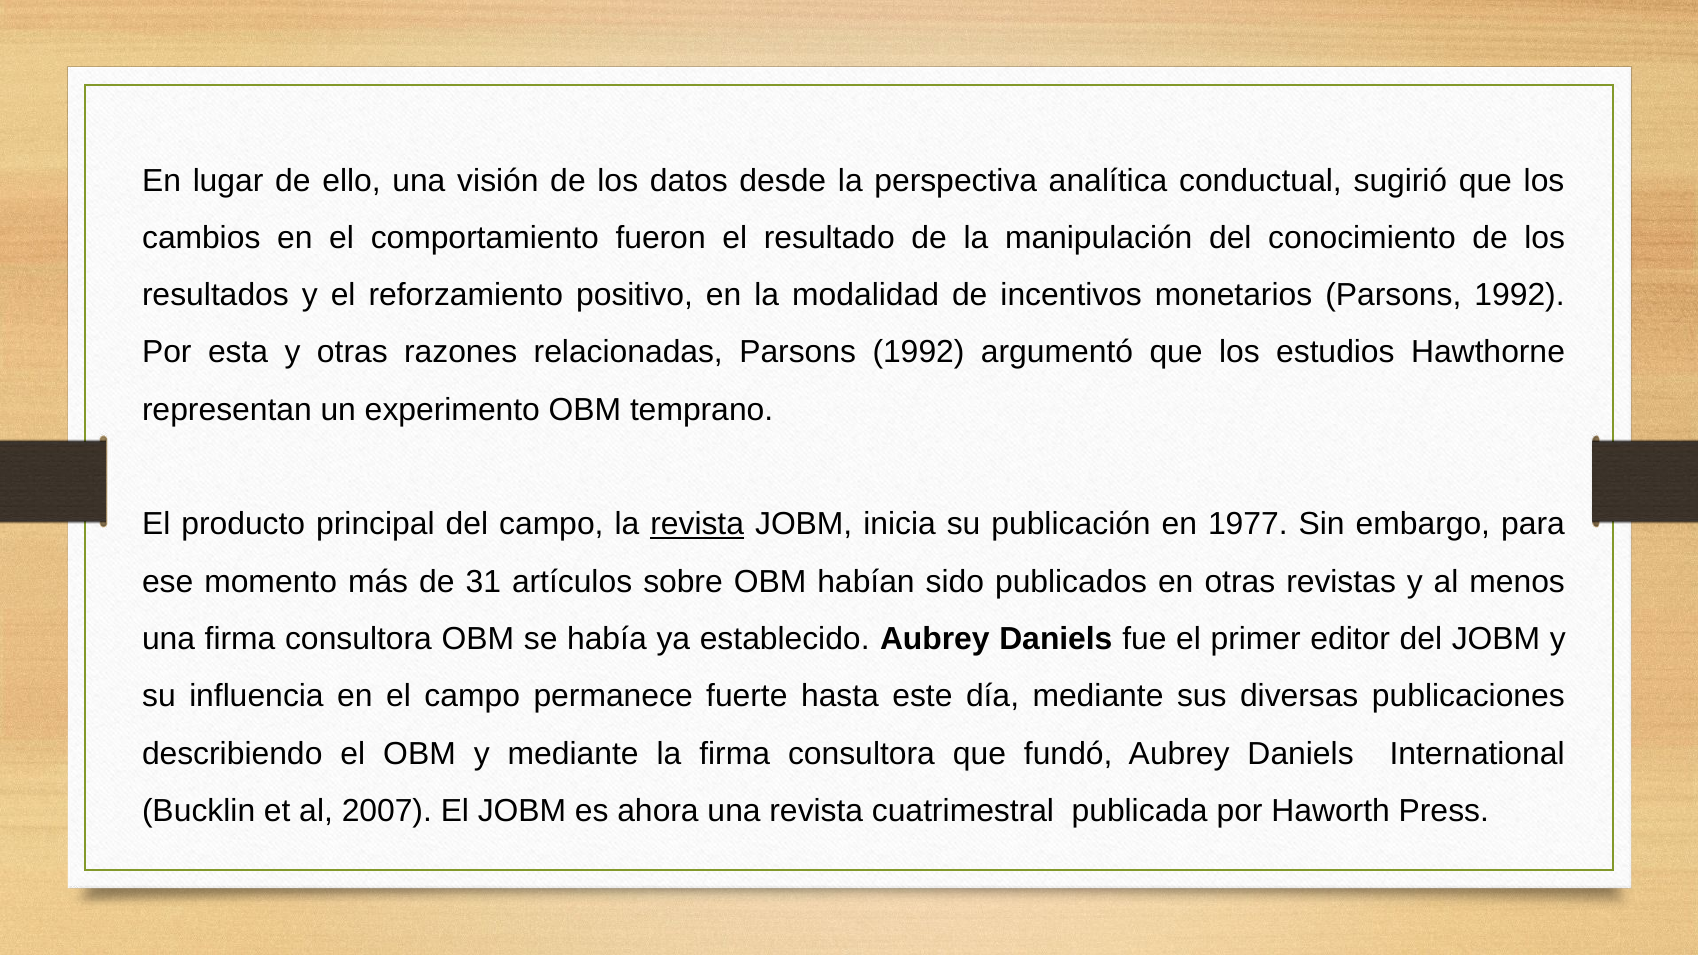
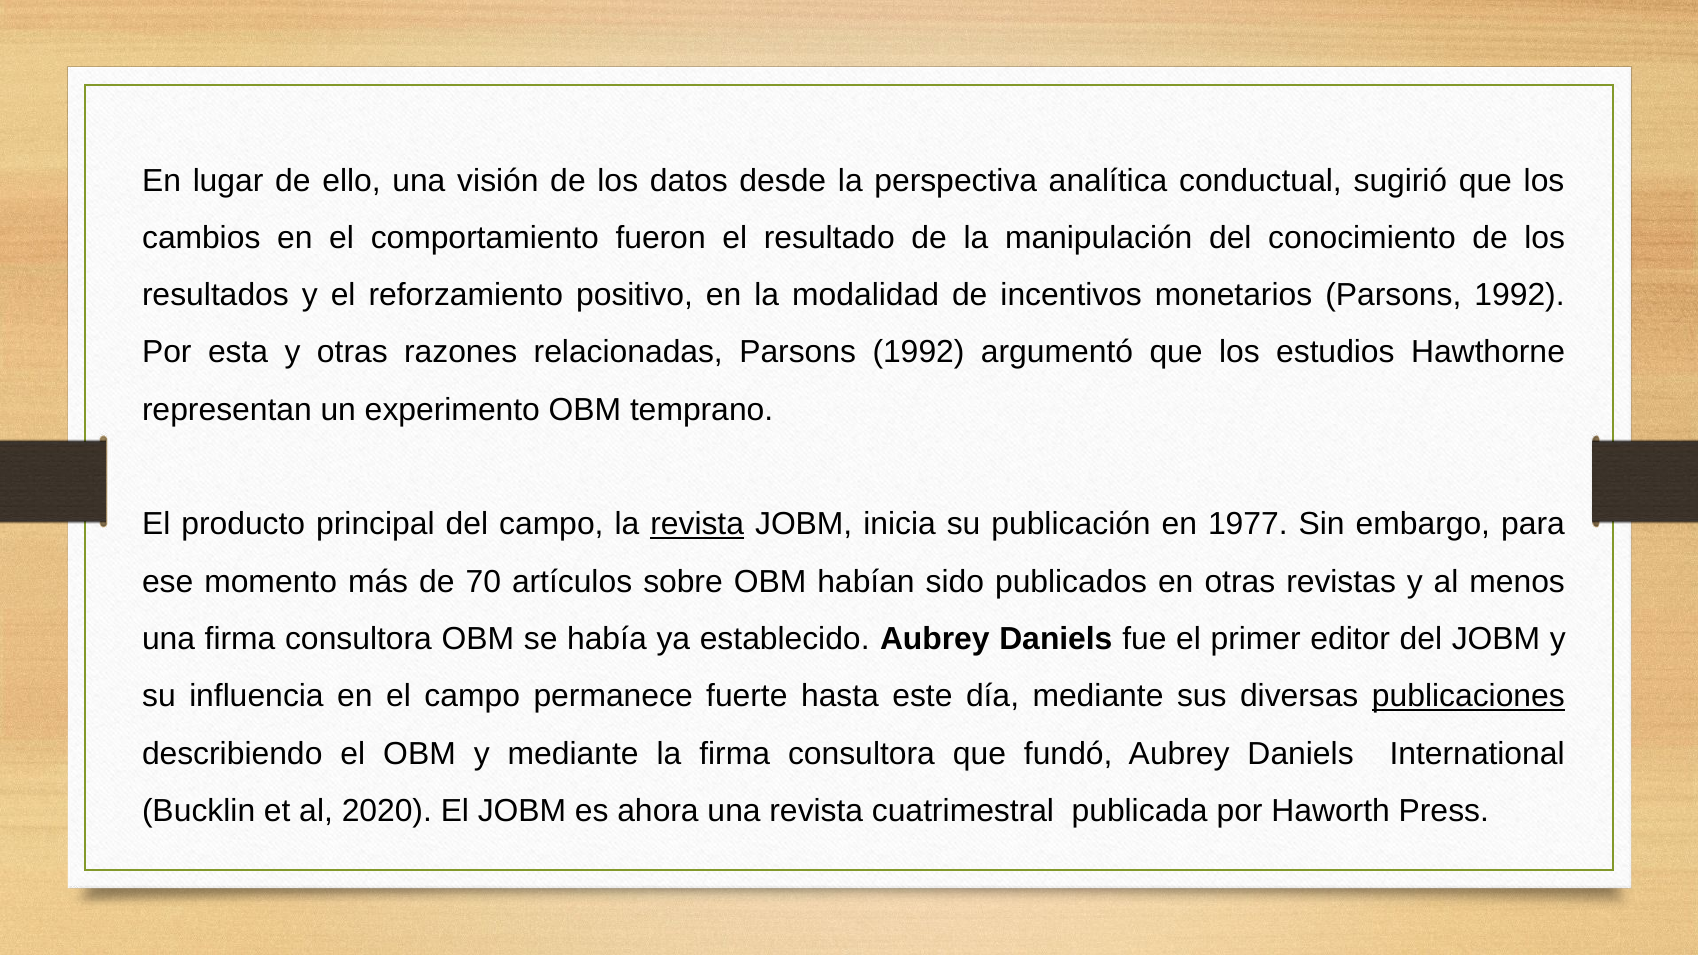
31: 31 -> 70 (483, 582)
publicaciones underline: none -> present (1468, 696)
2007: 2007 -> 2020 (387, 811)
